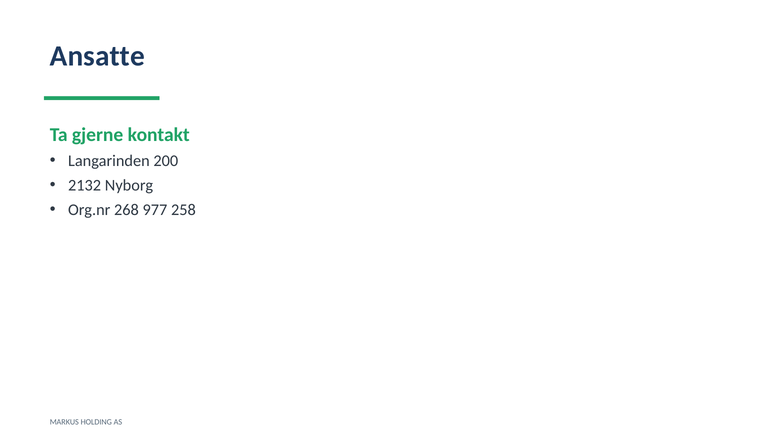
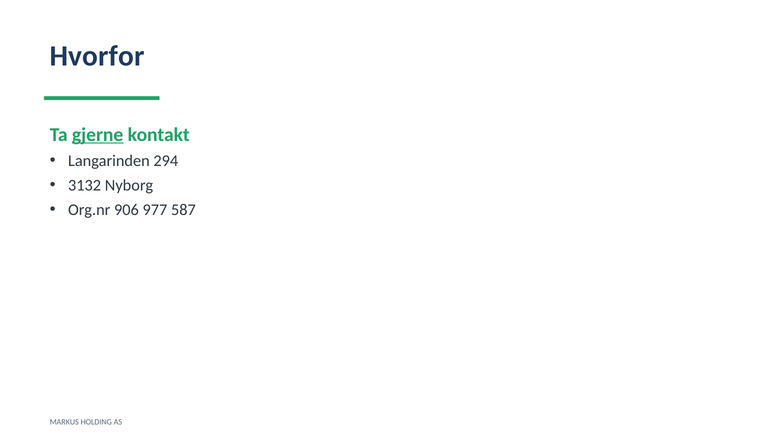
Ansatte: Ansatte -> Hvorfor (97, 56)
gjerne underline: none -> present (98, 135)
200: 200 -> 294 (166, 161)
2132: 2132 -> 3132 (85, 185)
268: 268 -> 906 (126, 210)
258: 258 -> 587 (183, 210)
